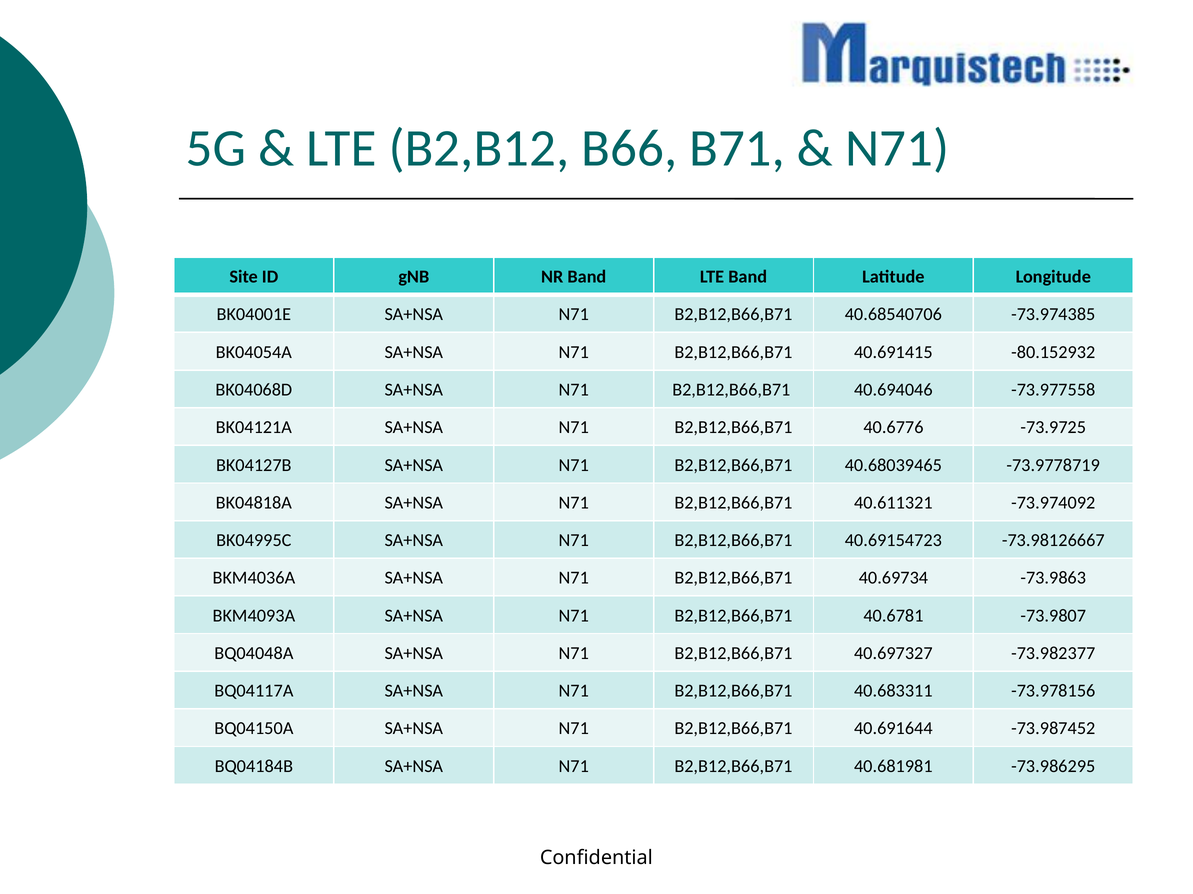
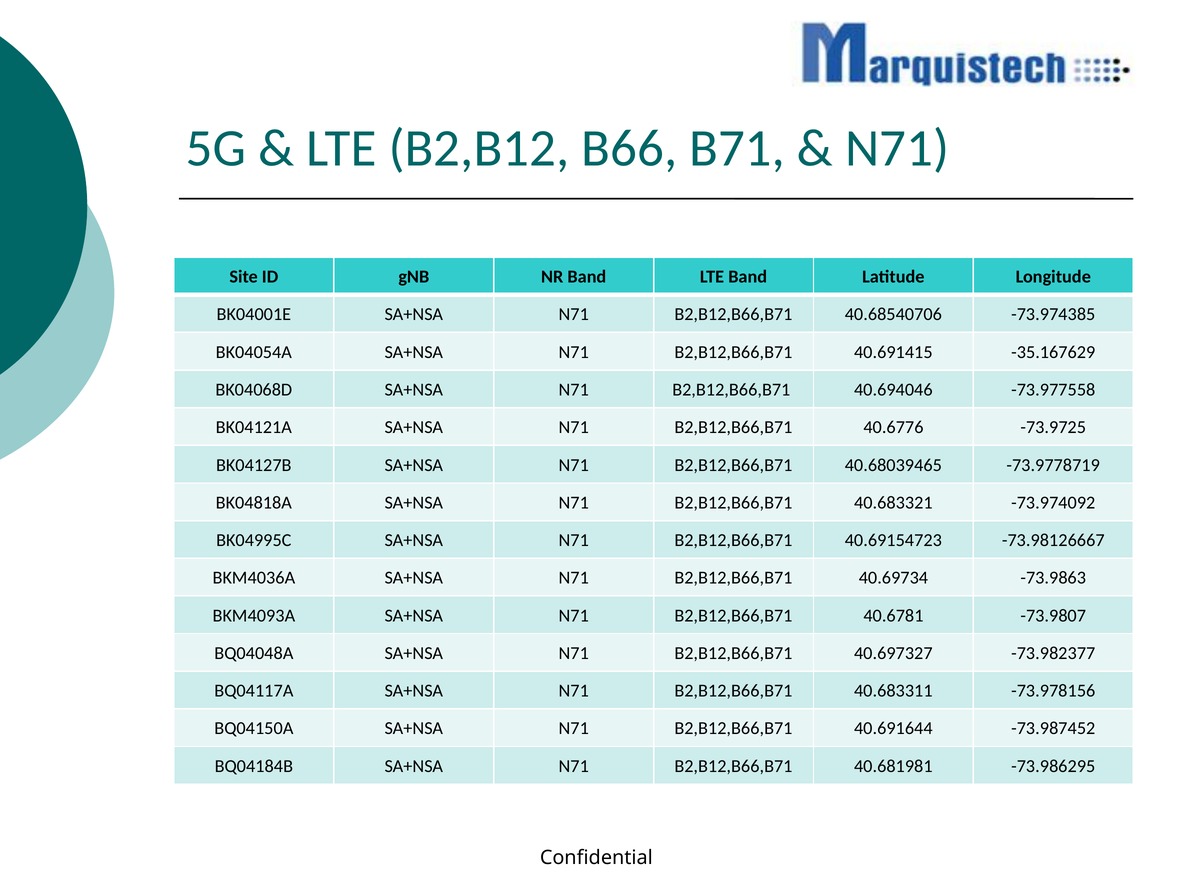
-80.152932: -80.152932 -> -35.167629 (1053, 352)
40.611321: 40.611321 -> 40.683321 (893, 503)
